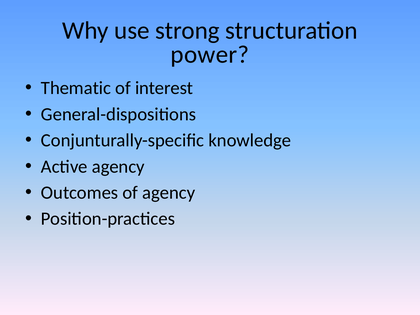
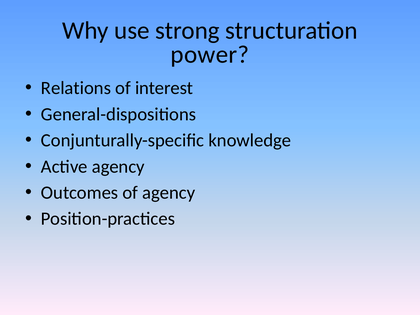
Thematic: Thematic -> Relations (76, 88)
